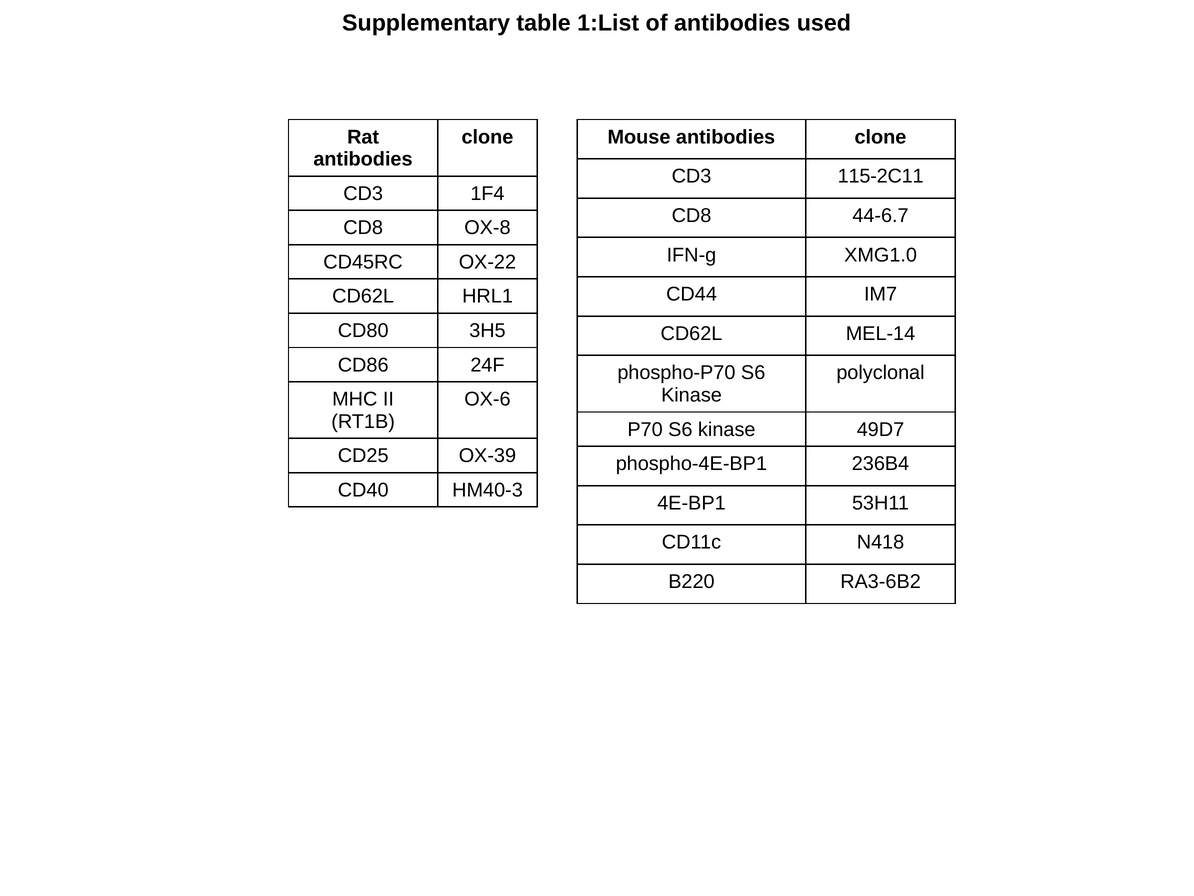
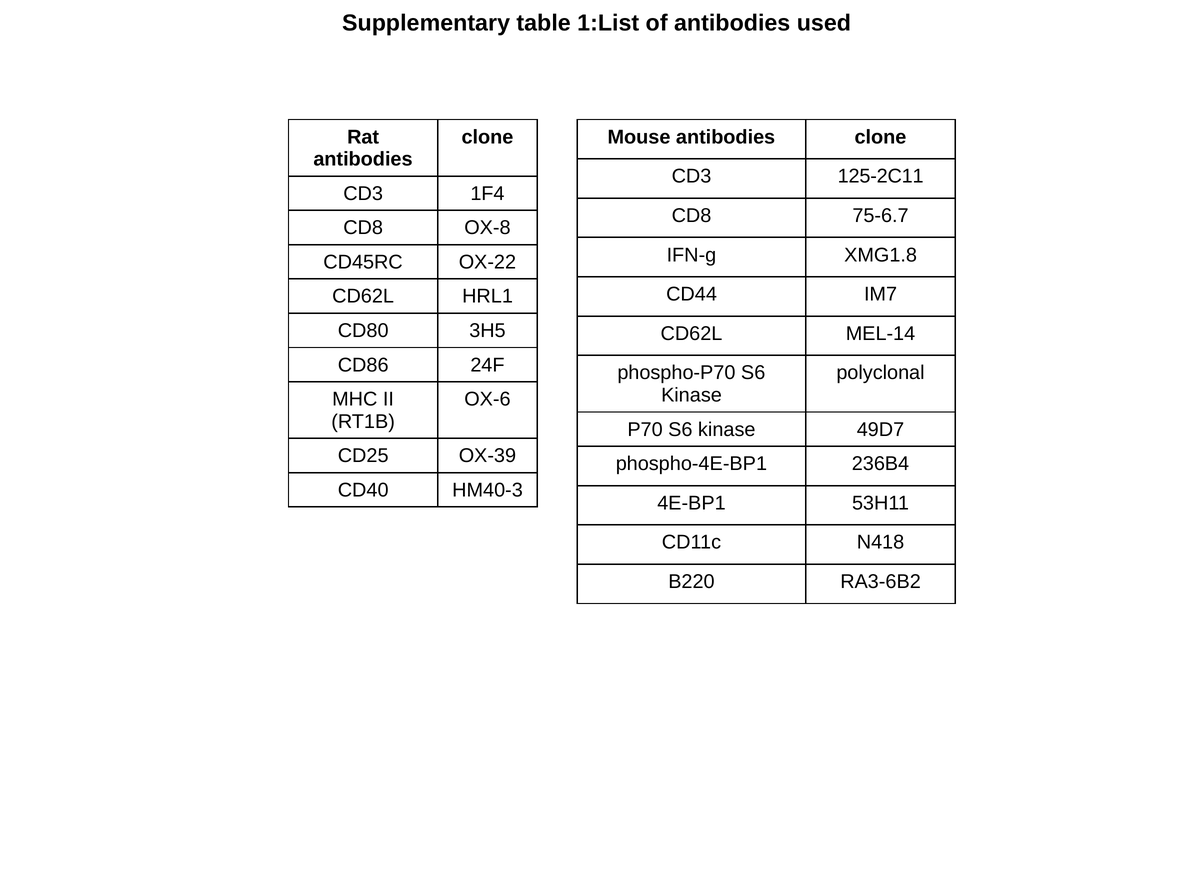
115-2C11: 115-2C11 -> 125-2C11 (881, 176)
44-6.7: 44-6.7 -> 75-6.7 (881, 216)
XMG1.0: XMG1.0 -> XMG1.8 (881, 255)
